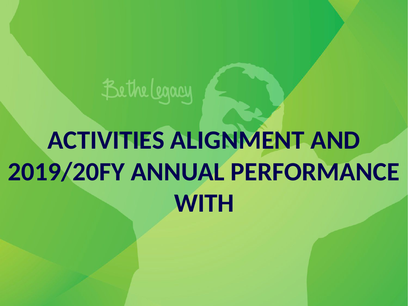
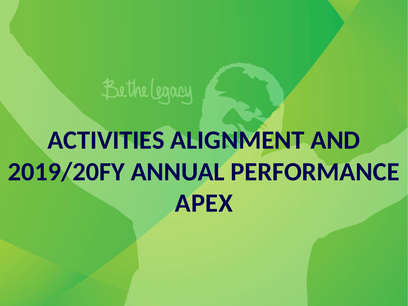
WITH: WITH -> APEX (204, 203)
